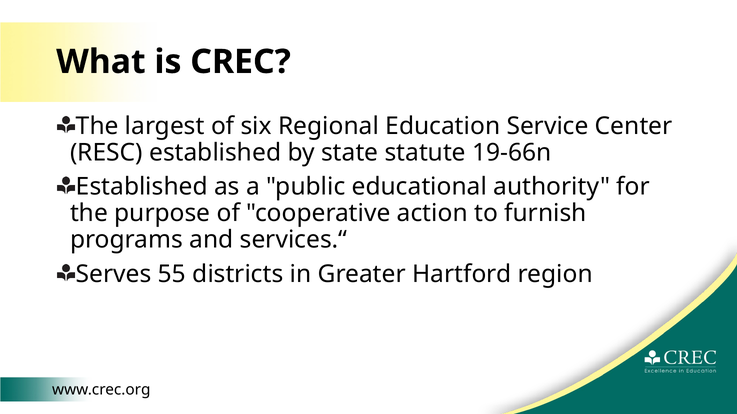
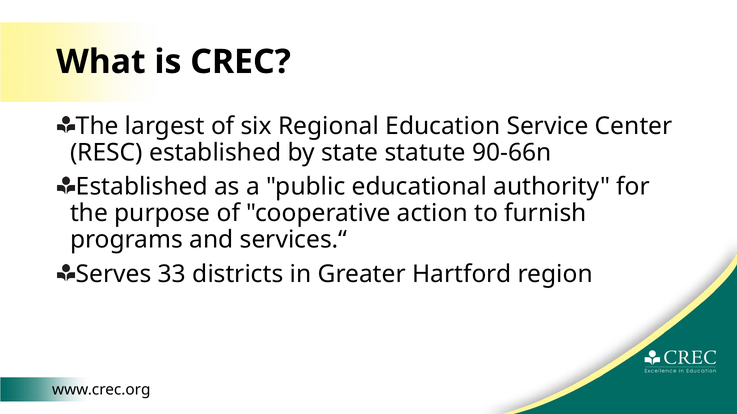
19-66n: 19-66n -> 90-66n (512, 153)
55: 55 -> 33 (172, 274)
